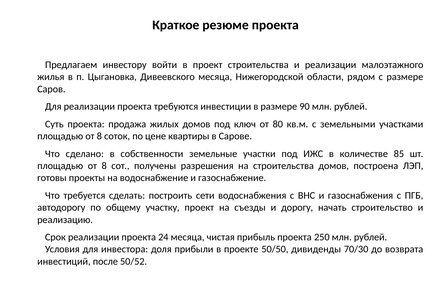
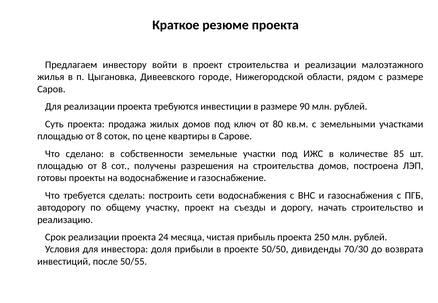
Дивеевского месяца: месяца -> городе (215, 77)
50/52: 50/52 -> 50/55 (134, 262)
